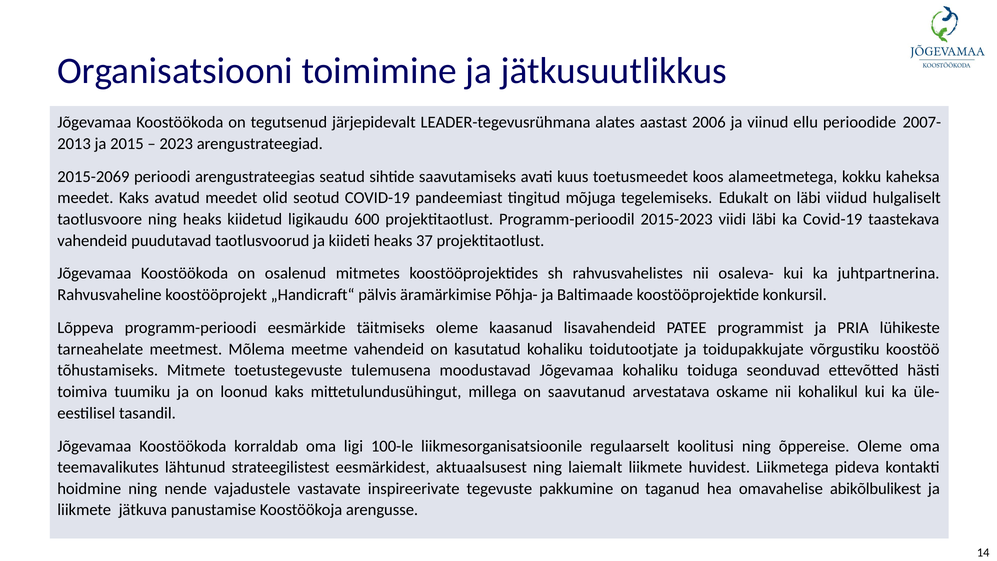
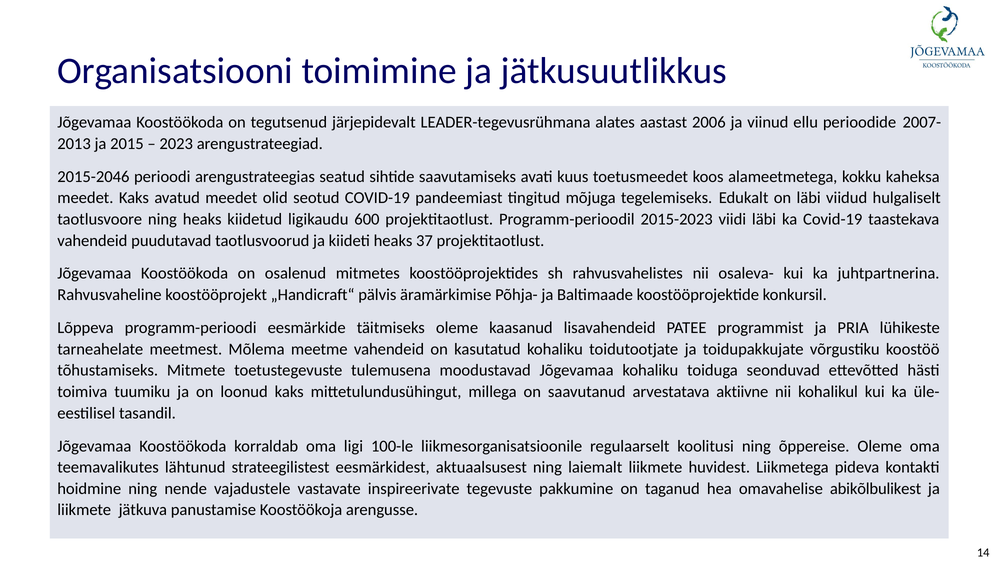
2015-2069: 2015-2069 -> 2015-2046 (93, 177)
oskame: oskame -> aktiivne (742, 392)
